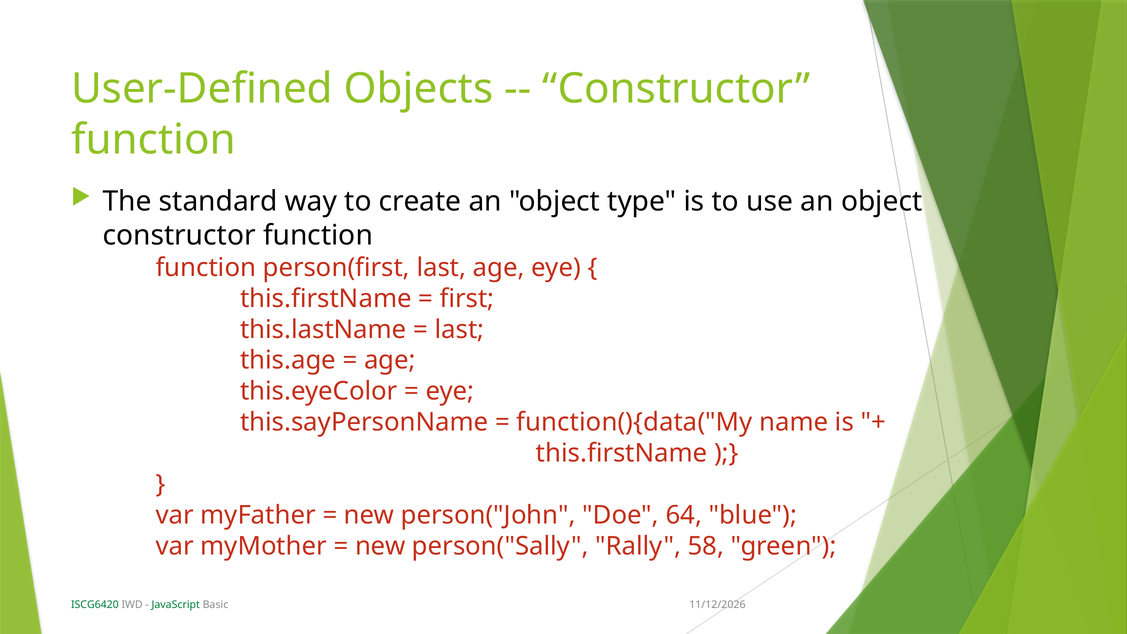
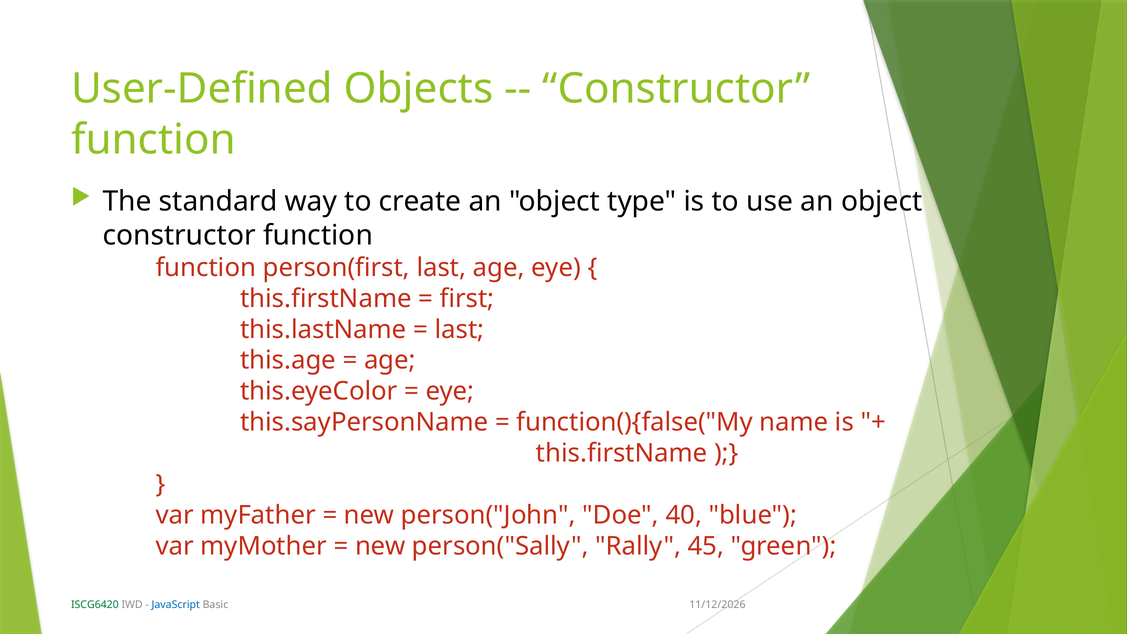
function(){data("My: function(){data("My -> function(){false("My (635, 422)
64: 64 -> 40 (684, 515)
58: 58 -> 45 (706, 546)
JavaScript colour: green -> blue (176, 605)
